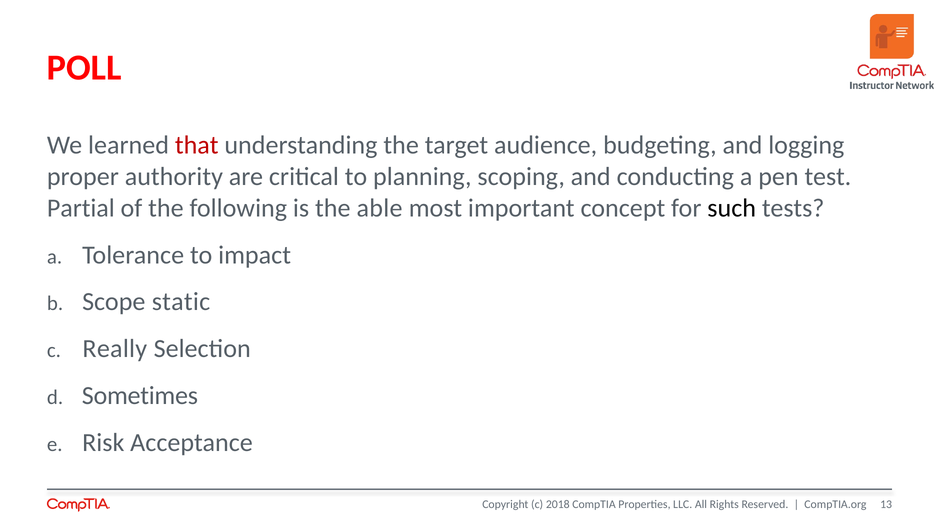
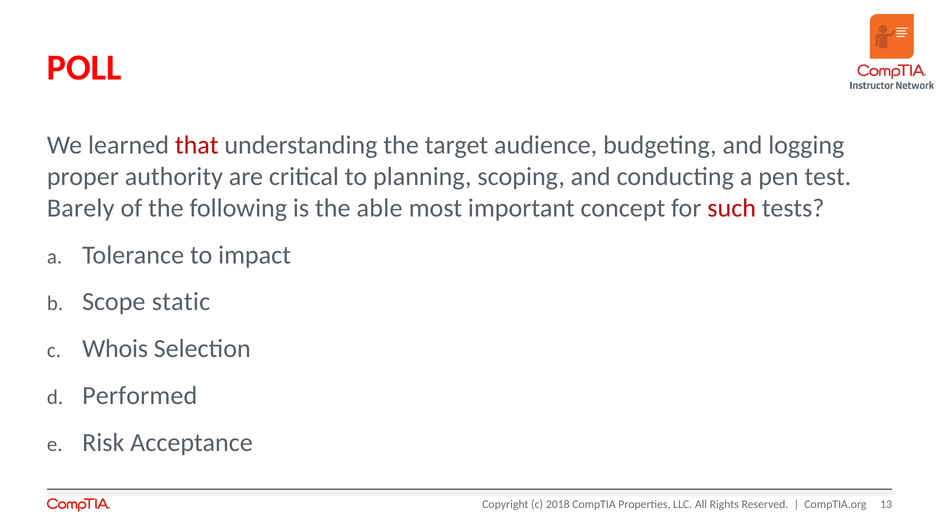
Partial: Partial -> Barely (81, 208)
such colour: black -> red (732, 208)
Really: Really -> Whois (115, 349)
Sometimes: Sometimes -> Performed (140, 396)
